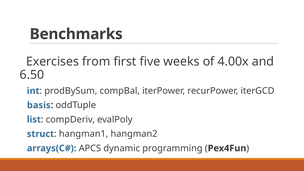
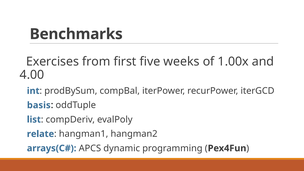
4.00x: 4.00x -> 1.00x (233, 61)
6.50: 6.50 -> 4.00 (32, 75)
struct: struct -> relate (40, 134)
